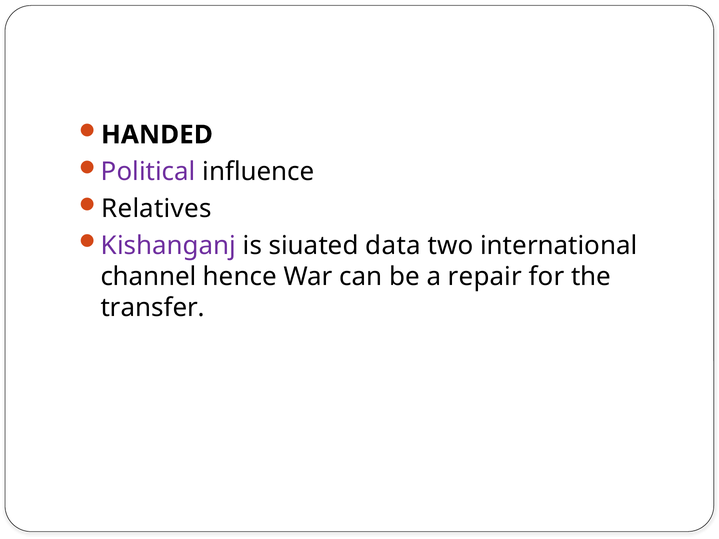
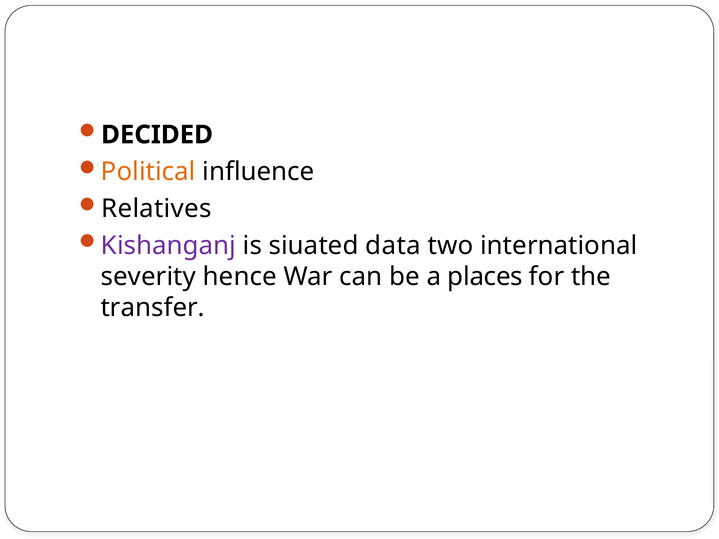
HANDED: HANDED -> DECIDED (157, 135)
Political colour: purple -> orange (148, 172)
channel: channel -> severity (148, 277)
repair: repair -> places (485, 277)
